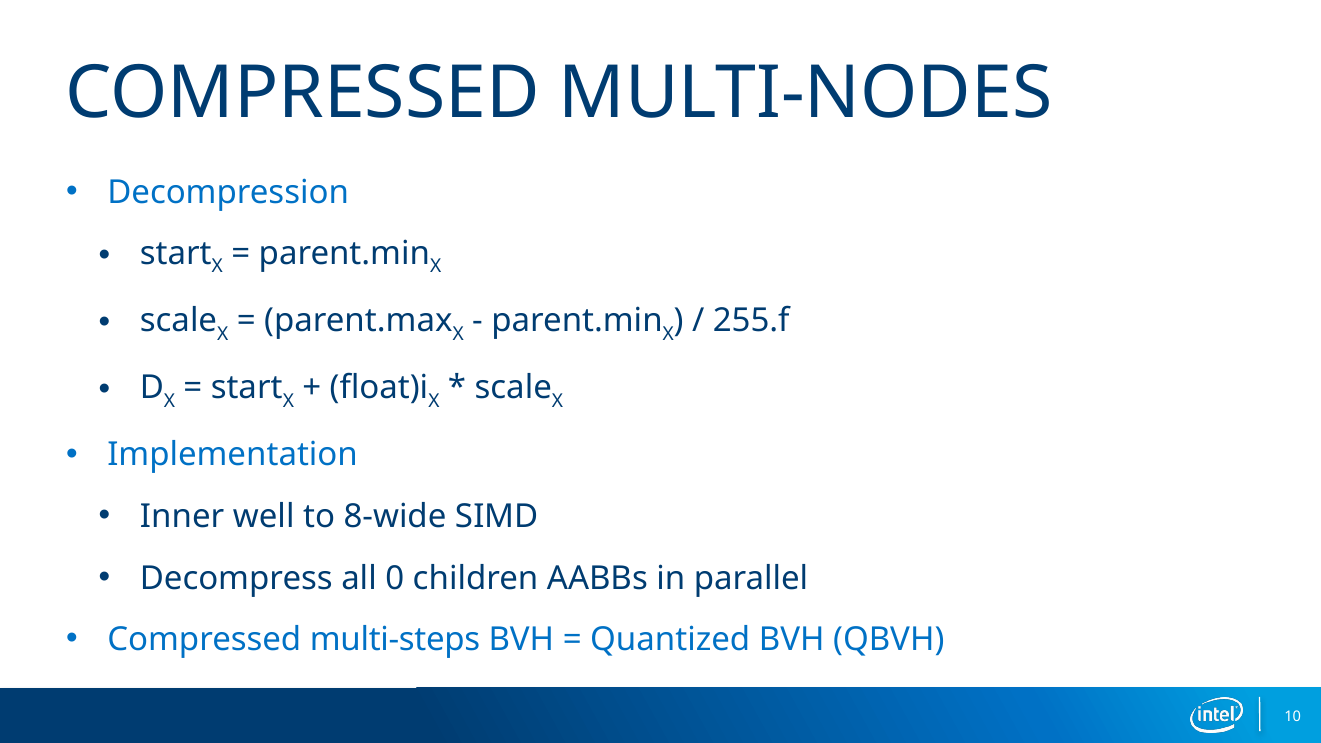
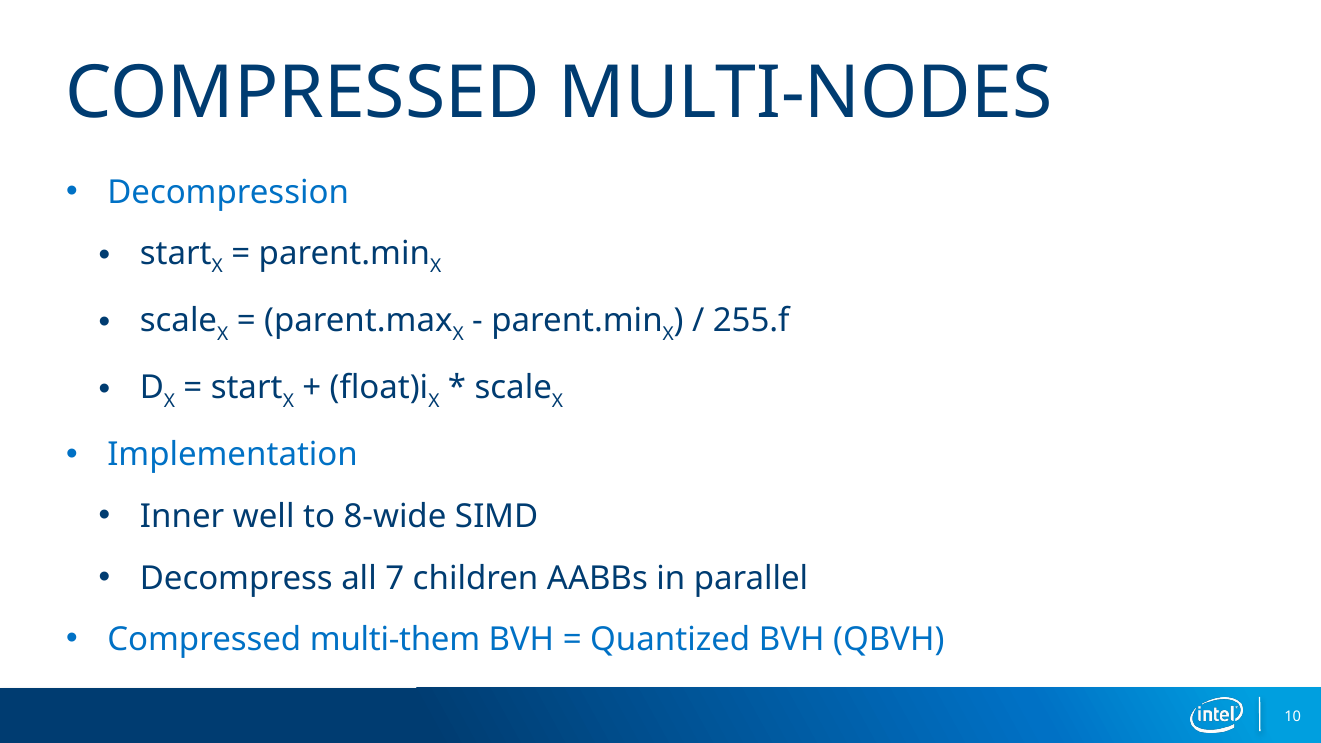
0: 0 -> 7 (395, 578)
multi-steps: multi-steps -> multi-them (395, 640)
